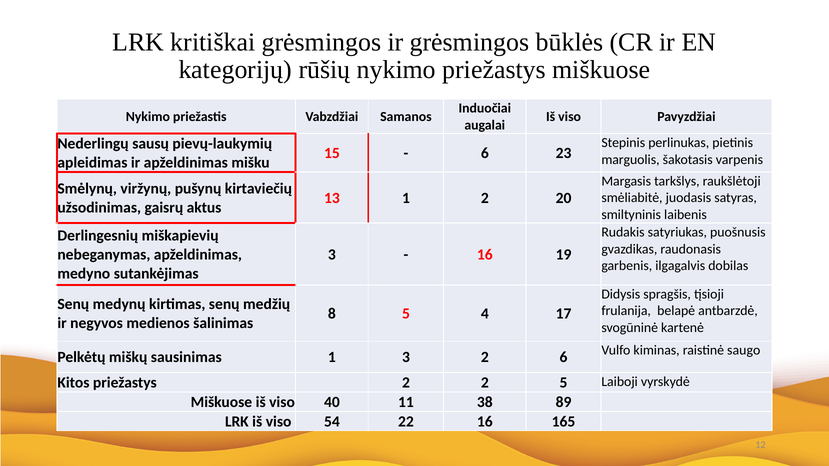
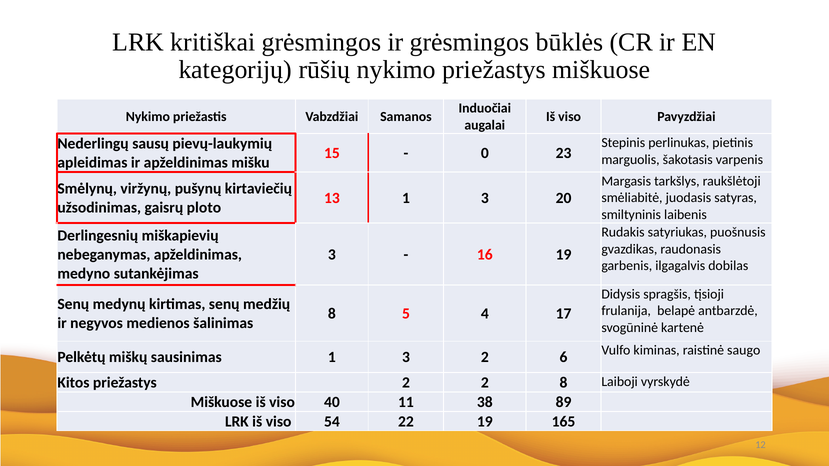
6: 6 -> 0 (485, 153)
13 1 2: 2 -> 3 (485, 198)
aktus: aktus -> ploto (204, 208)
2 5: 5 -> 8 (564, 383)
22 16: 16 -> 19 (485, 422)
